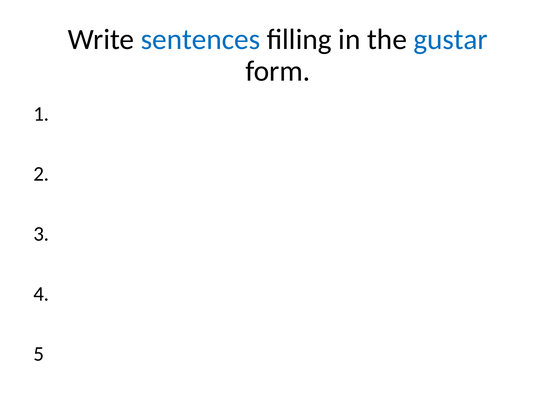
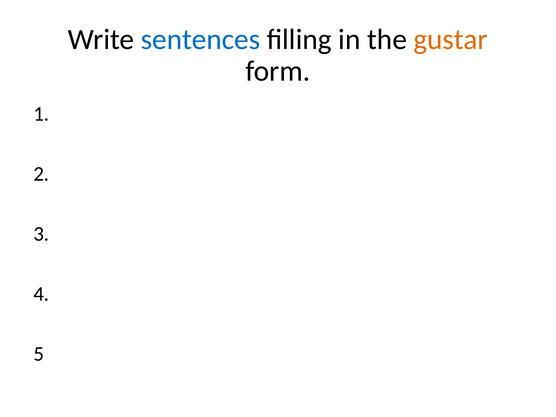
gustar colour: blue -> orange (451, 39)
